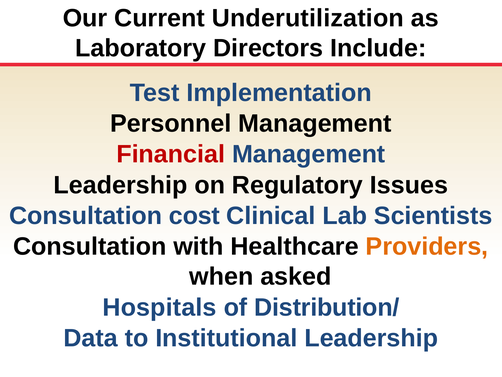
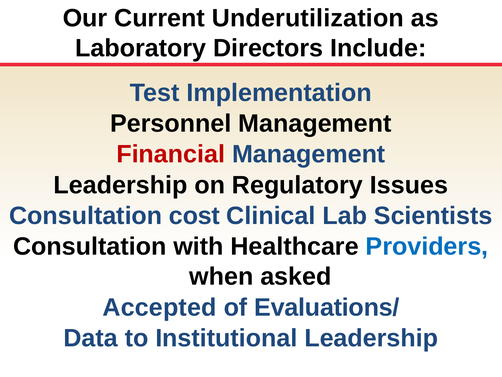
Providers colour: orange -> blue (427, 246)
Hospitals: Hospitals -> Accepted (160, 307)
Distribution/: Distribution/ -> Evaluations/ (327, 307)
